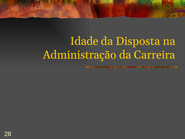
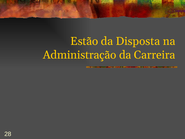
Idade: Idade -> Estão (84, 41)
